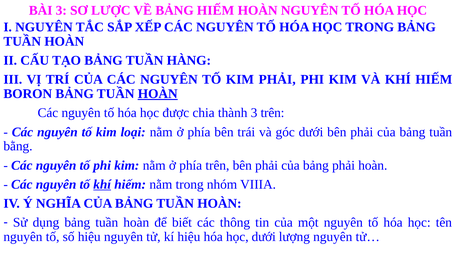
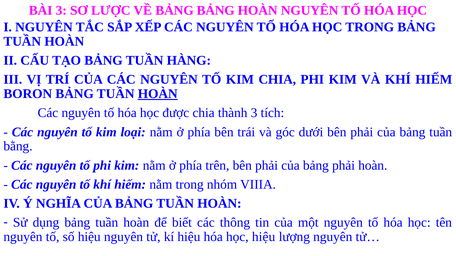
BẢNG HIẾM: HIẾM -> BẢNG (216, 11)
KIM PHẢI: PHẢI -> CHIA (277, 80)
3 trên: trên -> tích (272, 113)
khí underline: present -> none (102, 185)
học dưới: dưới -> hiệu (264, 237)
